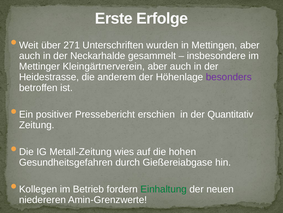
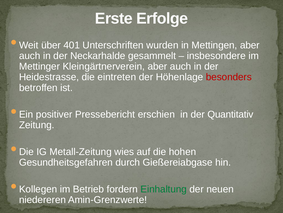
271: 271 -> 401 (72, 45)
anderem: anderem -> eintreten (117, 77)
besonders colour: purple -> red (229, 77)
